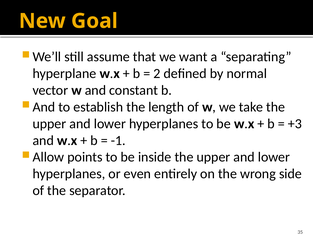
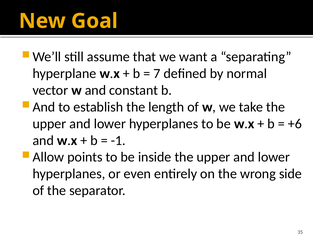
2: 2 -> 7 (157, 73)
+3: +3 -> +6 (295, 124)
